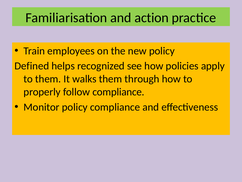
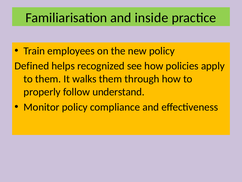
action: action -> inside (151, 18)
follow compliance: compliance -> understand (118, 92)
